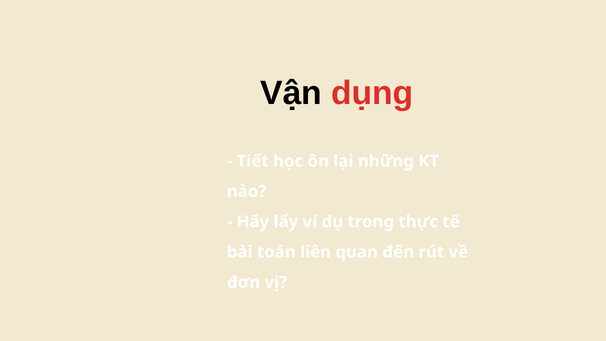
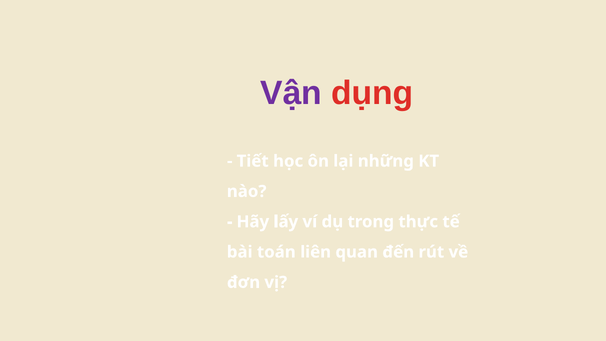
Vận colour: black -> purple (291, 93)
